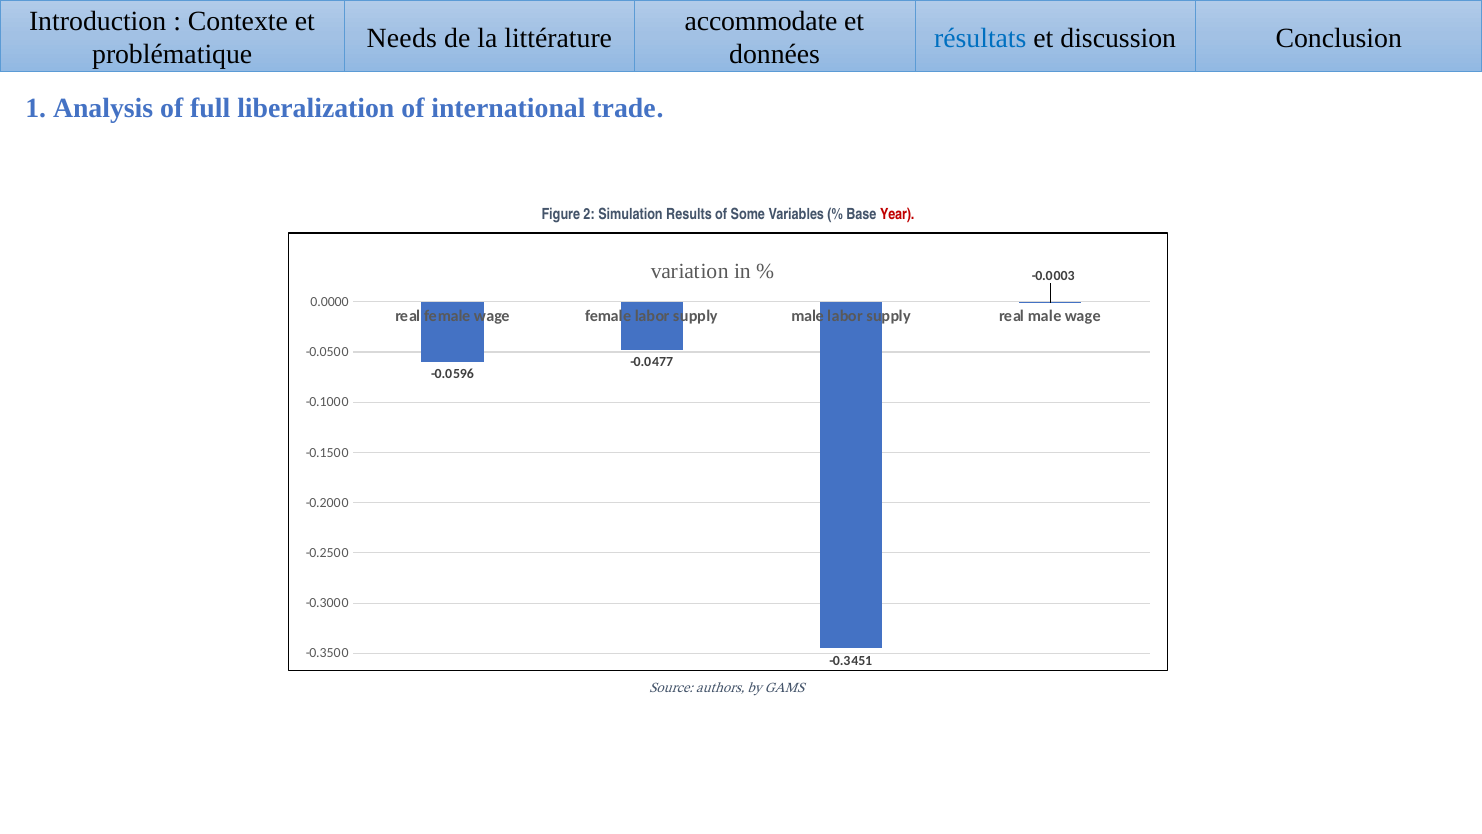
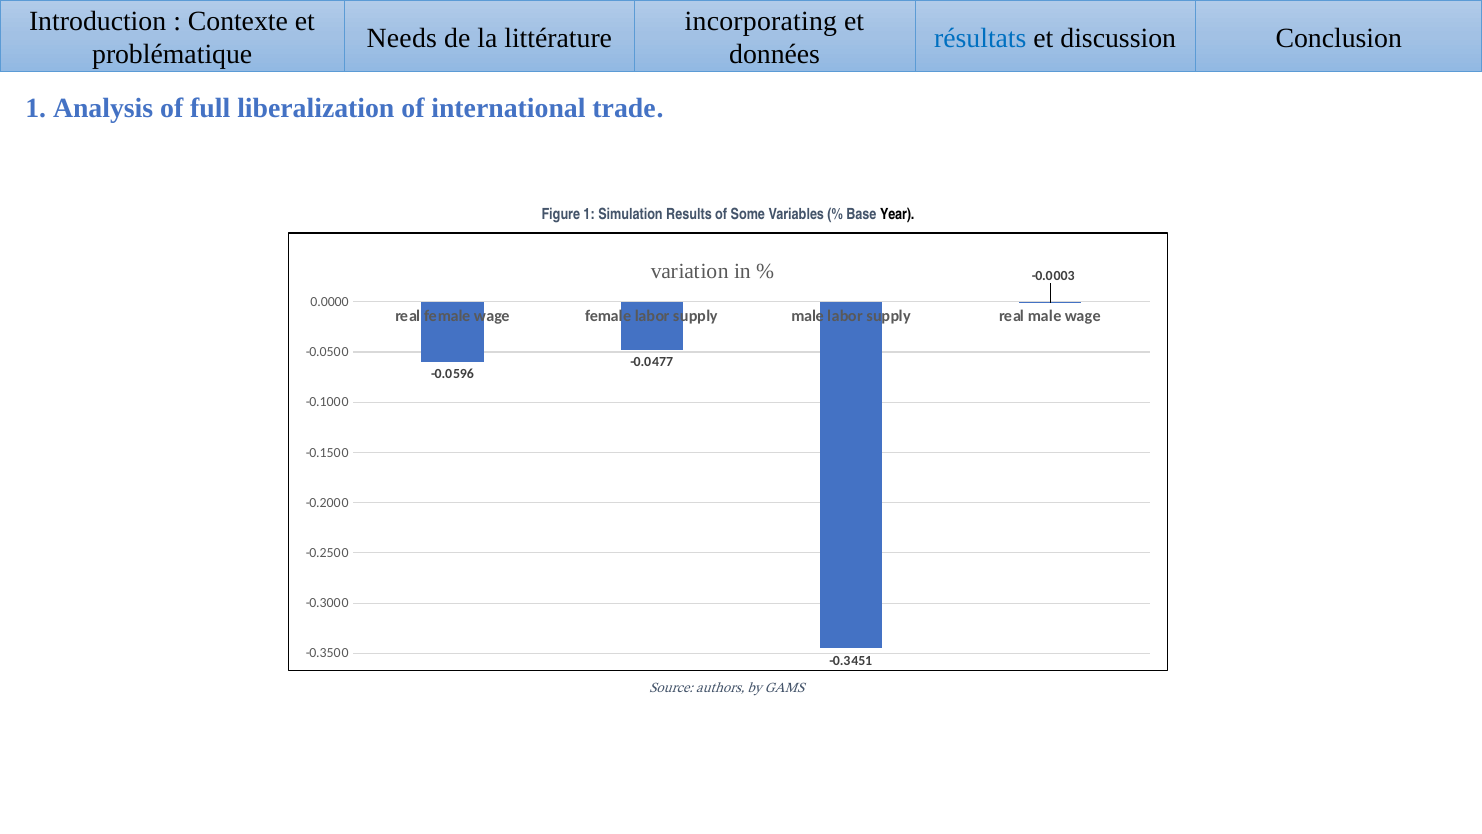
accommodate: accommodate -> incorporating (761, 21)
Figure 2: 2 -> 1 (589, 215)
Year colour: red -> black (897, 215)
